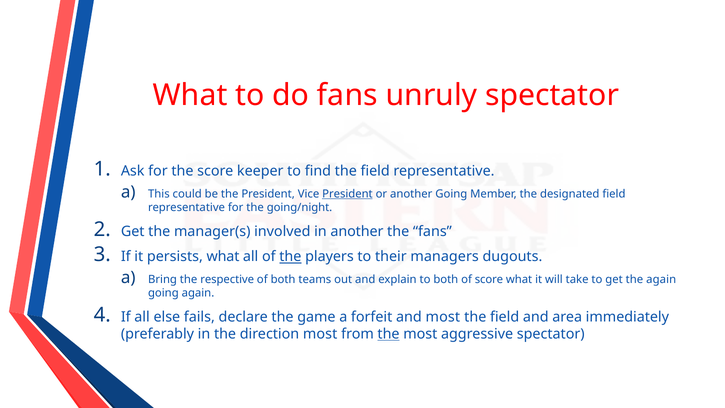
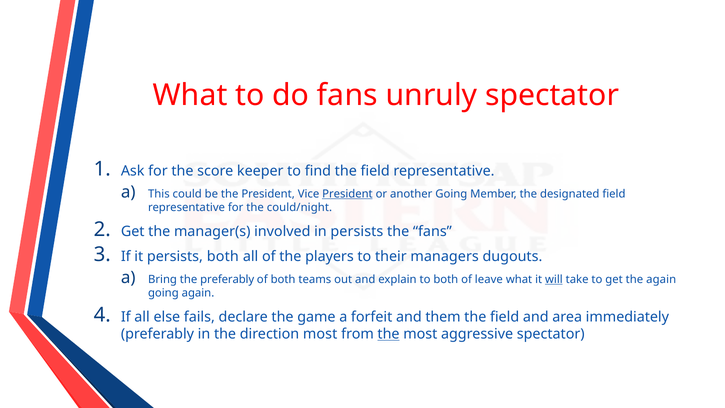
going/night: going/night -> could/night (299, 207)
in another: another -> persists (357, 231)
persists what: what -> both (223, 257)
the underline: present -> none (290, 257)
the respective: respective -> preferably (227, 279)
of score: score -> leave (489, 279)
will underline: none -> present (554, 279)
and most: most -> them (443, 317)
